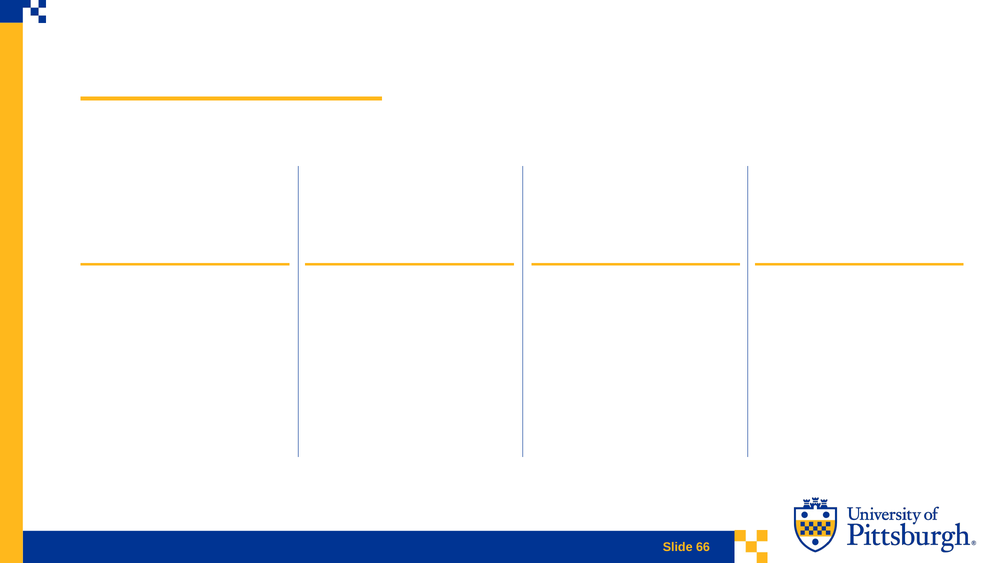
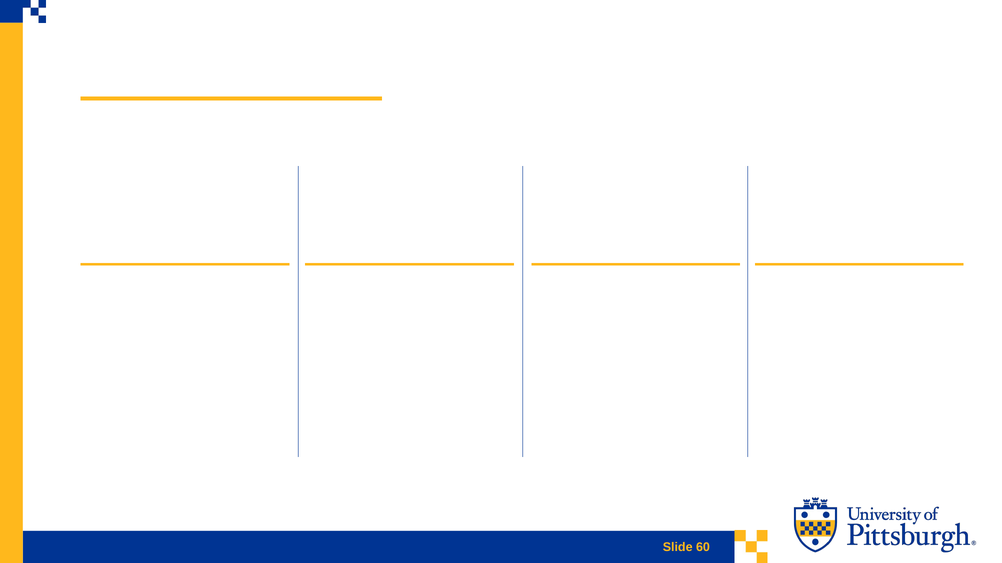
66: 66 -> 60 (703, 548)
